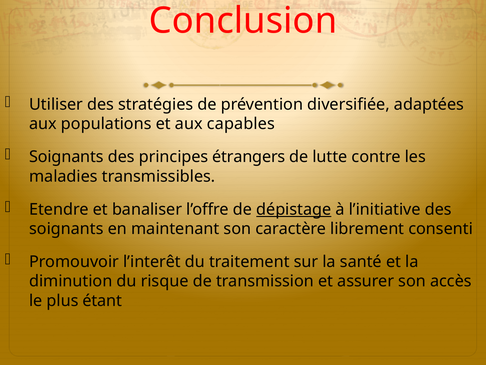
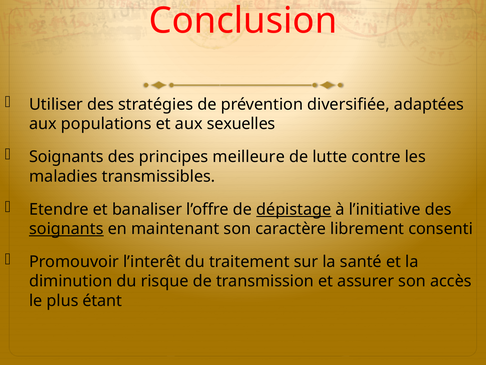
capables: capables -> sexuelles (241, 124)
étrangers: étrangers -> meilleure (249, 157)
soignants underline: none -> present (66, 229)
